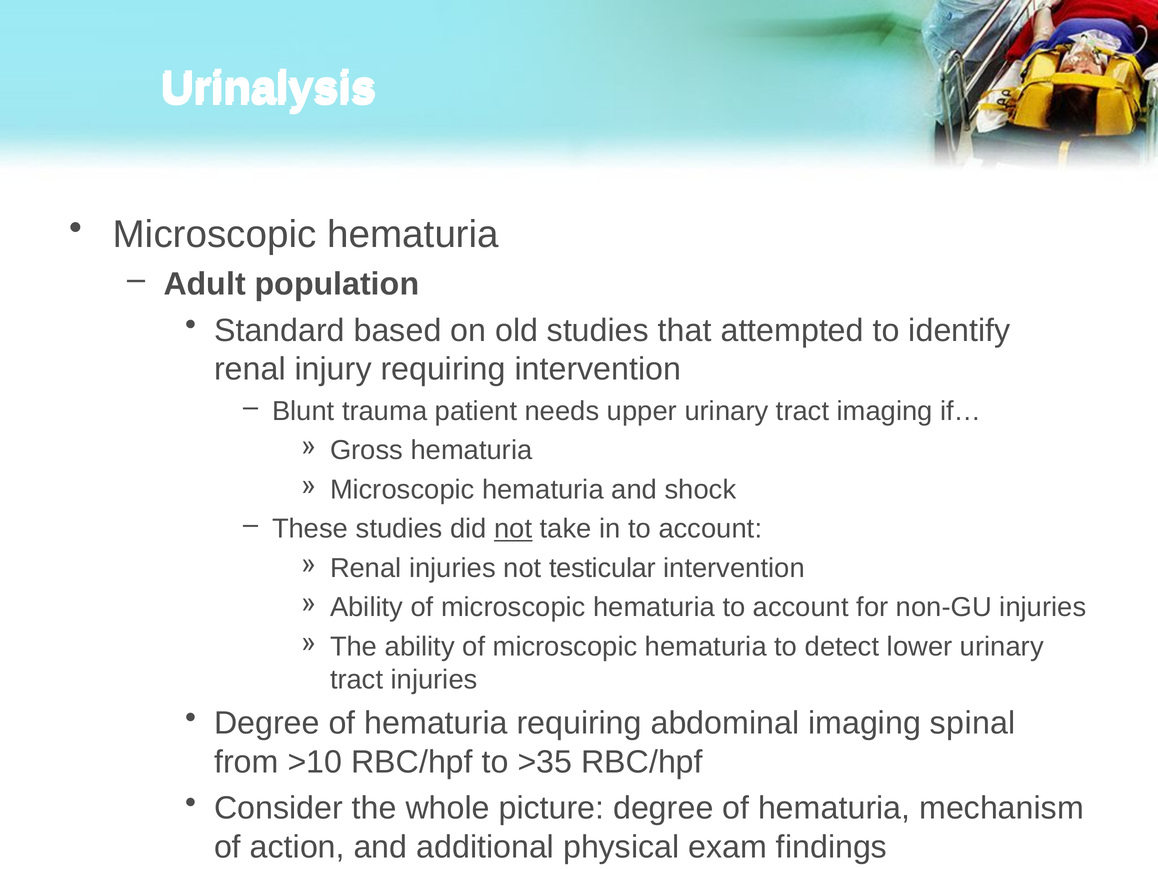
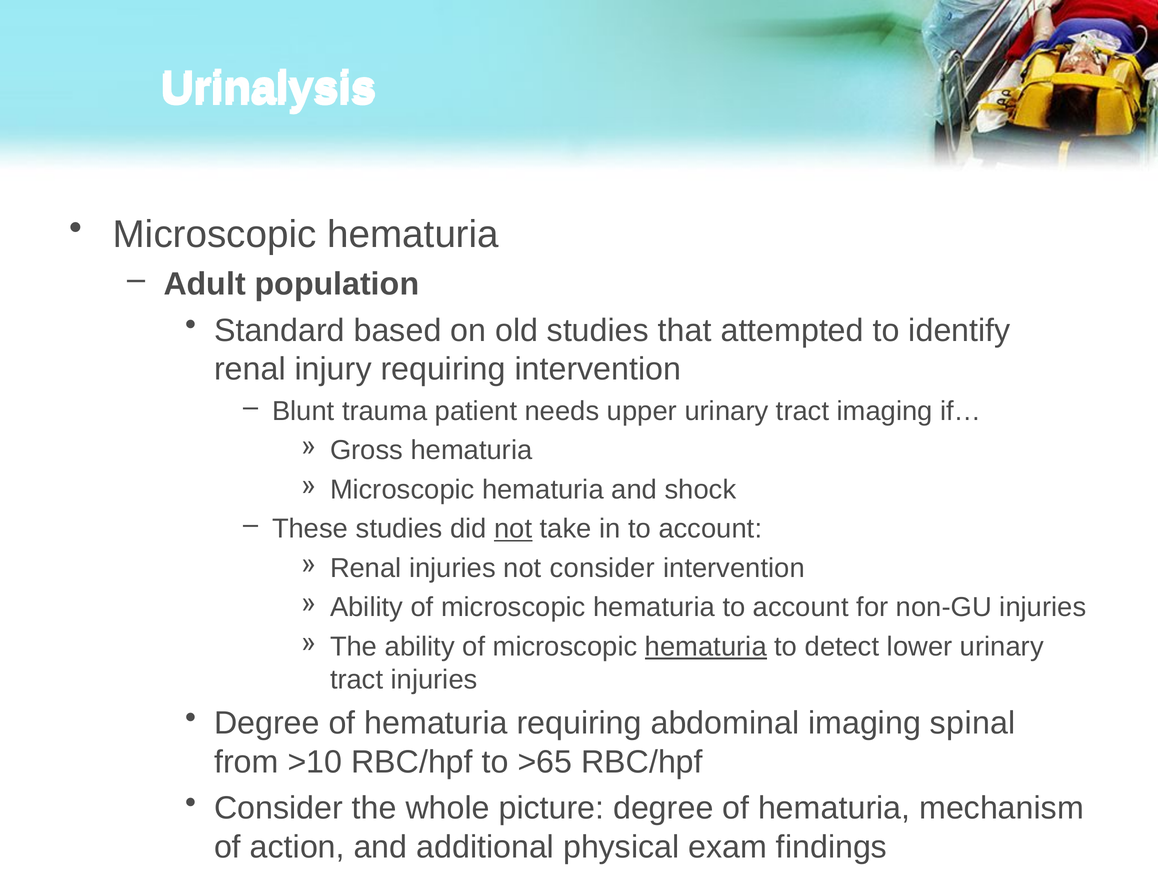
not testicular: testicular -> consider (602, 568)
hematuria underline: none -> present (706, 646)
>35: >35 -> >65 (545, 762)
